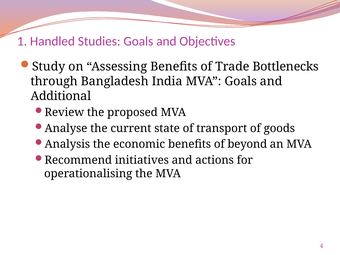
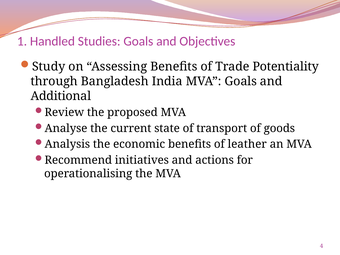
Bottlenecks: Bottlenecks -> Potentiality (286, 67)
beyond: beyond -> leather (247, 144)
